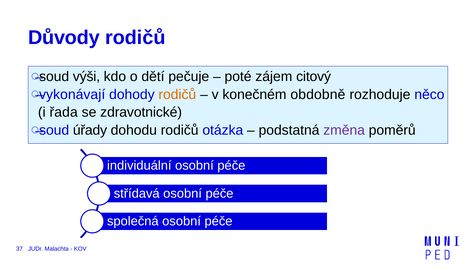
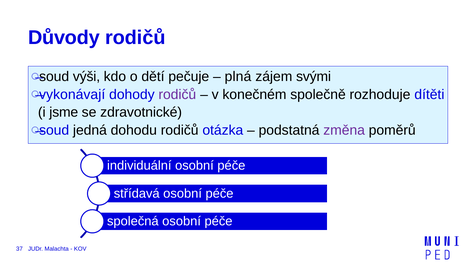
poté: poté -> plná (238, 77)
citový: citový -> svými (314, 77)
rodičů colour: orange -> purple (177, 94)
obdobně: obdobně -> společně (318, 94)
něco: něco -> dítěti (429, 94)
řada: řada -> jsme (64, 112)
úřady: úřady -> jedná (90, 130)
